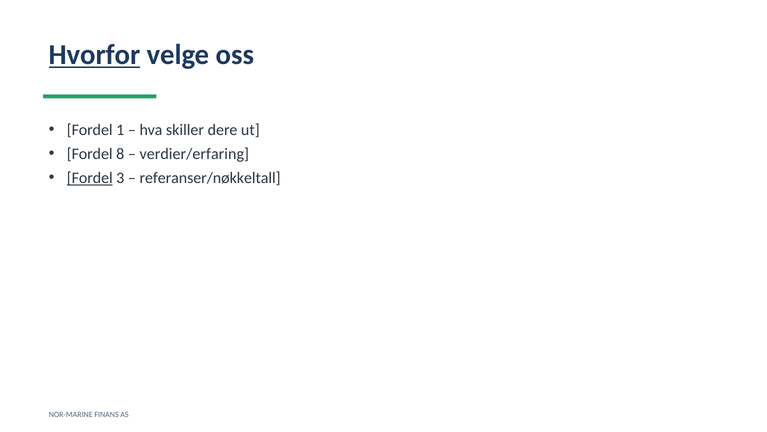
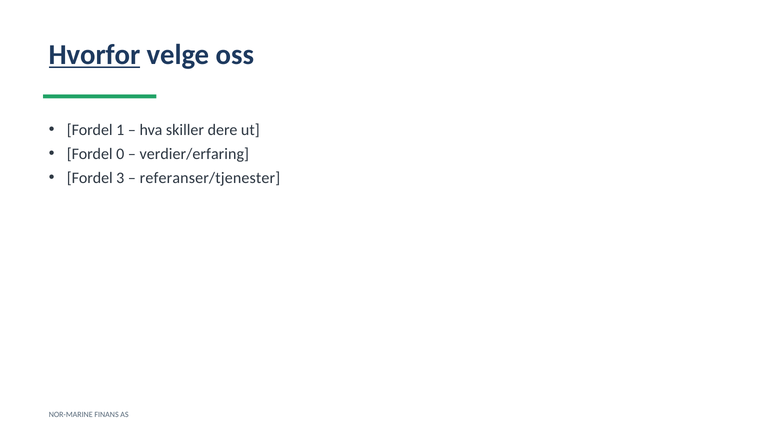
8: 8 -> 0 (120, 154)
Fordel underline: present -> none (90, 178)
referanser/nøkkeltall: referanser/nøkkeltall -> referanser/tjenester (210, 178)
